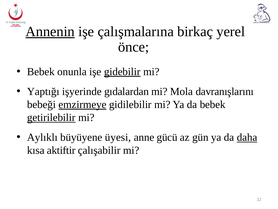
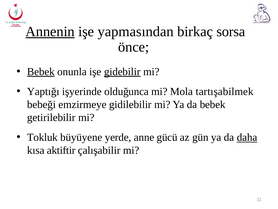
çalışmalarına: çalışmalarına -> yapmasından (136, 31)
yerel: yerel -> sorsa (231, 31)
Bebek underline: none -> present (41, 72)
gıdalardan: gıdalardan -> olduğunca (127, 91)
davranışlarını: davranışlarını -> tartışabilmek (225, 91)
emzirmeye underline: present -> none (82, 104)
getirilebilir underline: present -> none (51, 117)
Aylıklı: Aylıklı -> Tokluk (42, 137)
üyesi: üyesi -> yerde (118, 137)
